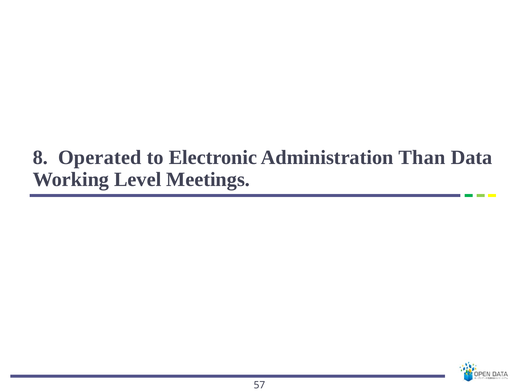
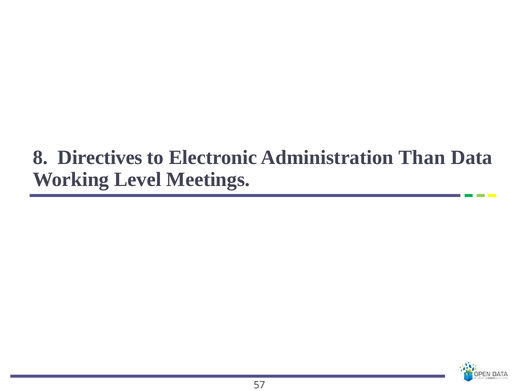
Operated: Operated -> Directives (100, 157)
